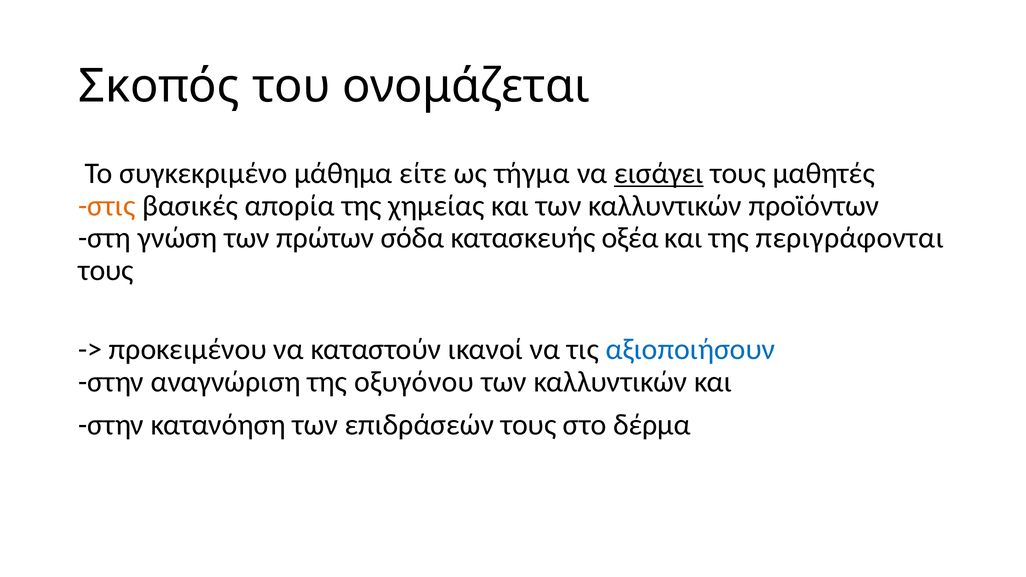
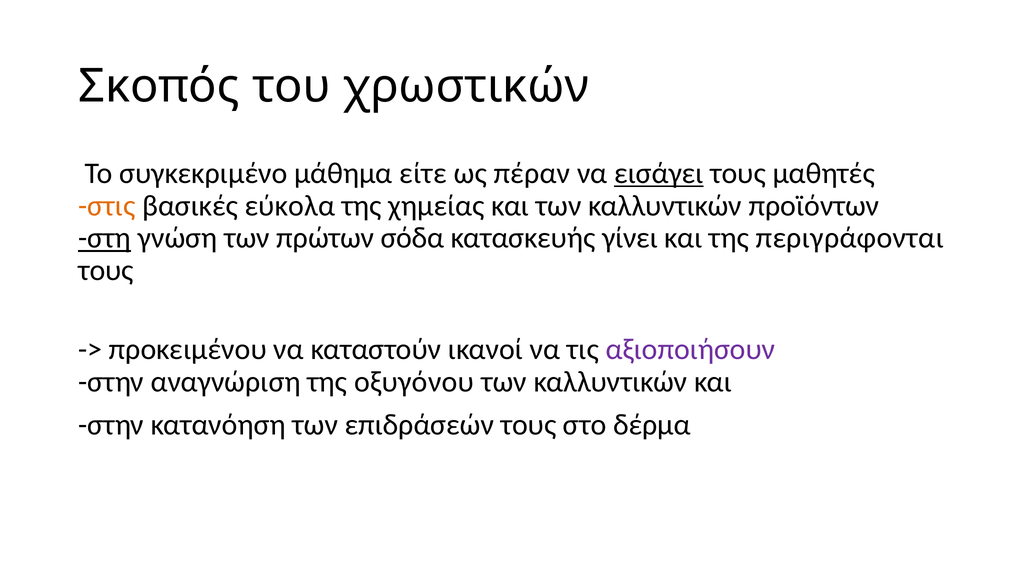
ονομάζεται: ονομάζεται -> χρωστικών (466, 86)
τήγμα: τήγμα -> πέραν (532, 173)
απορία: απορία -> εύκολα (290, 206)
στη underline: none -> present (105, 238)
οξέα: οξέα -> γίνει (630, 238)
αξιοποιήσουν colour: blue -> purple (690, 349)
